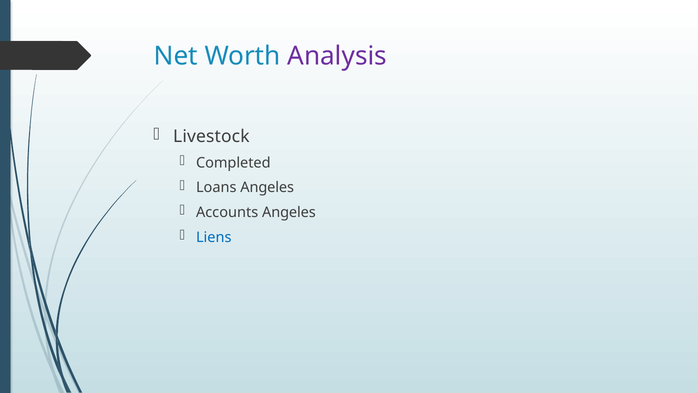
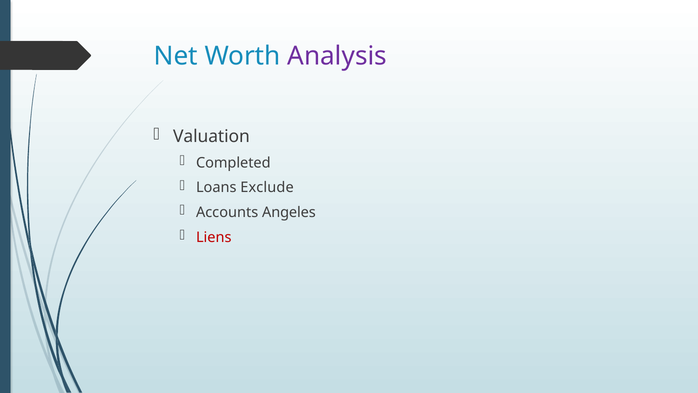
Livestock: Livestock -> Valuation (211, 136)
Loans Angeles: Angeles -> Exclude (267, 188)
Liens colour: blue -> red (214, 237)
